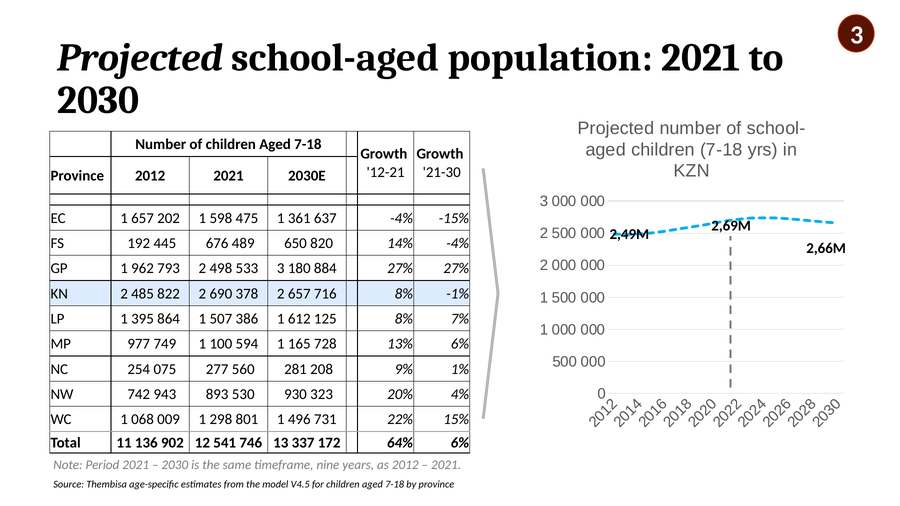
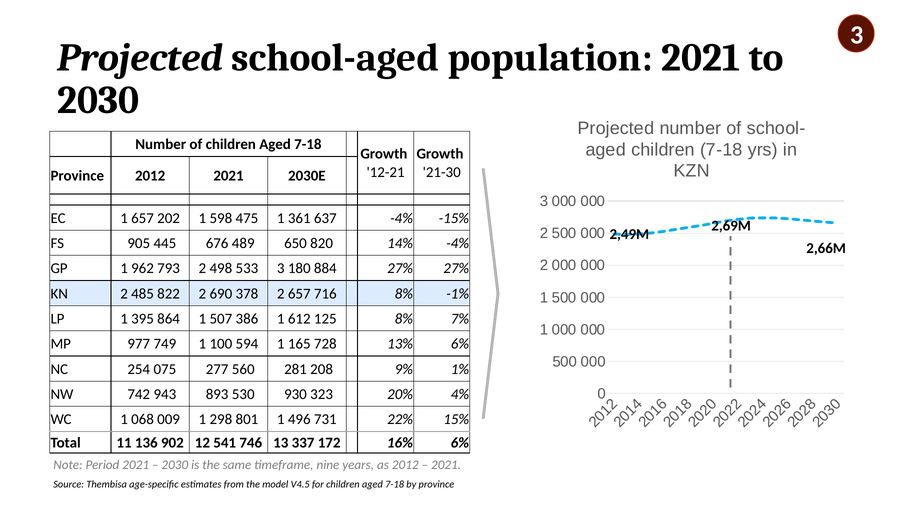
192: 192 -> 905 (139, 243)
64%: 64% -> 16% (400, 443)
